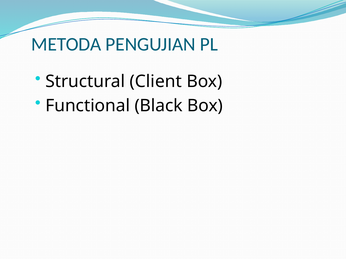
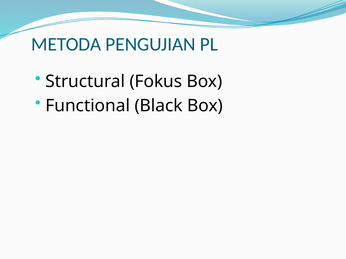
Client: Client -> Fokus (156, 82)
